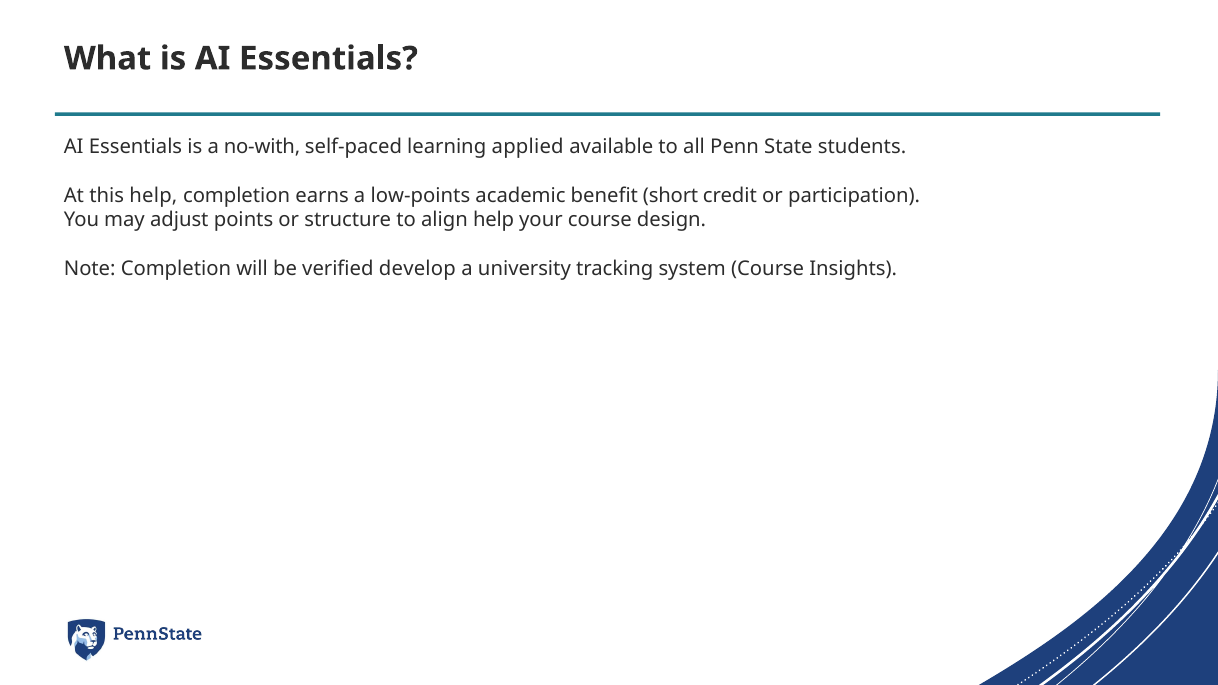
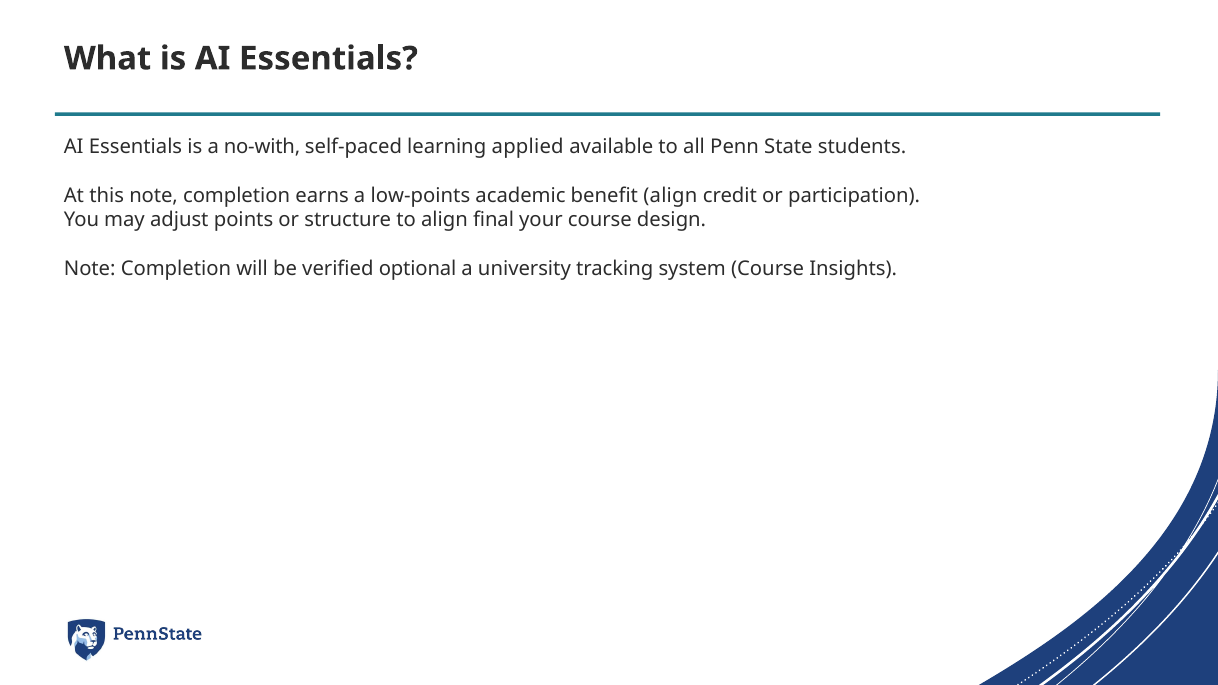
this help: help -> note (154, 196)
benefit short: short -> align (670, 196)
align help: help -> final (494, 220)
develop: develop -> optional (418, 269)
